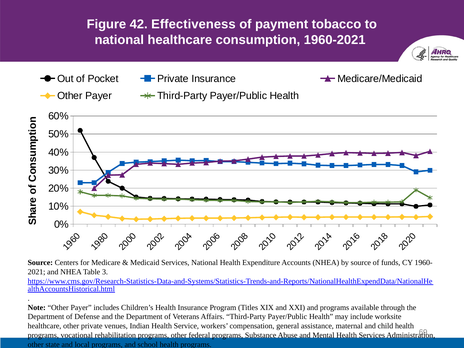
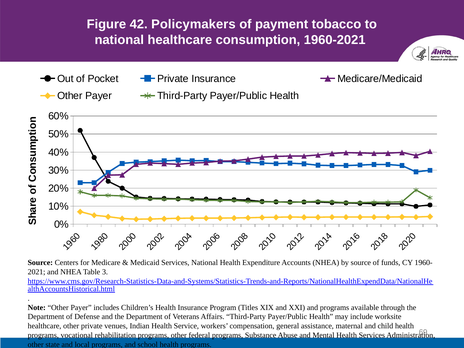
Effectiveness: Effectiveness -> Policymakers (193, 24)
